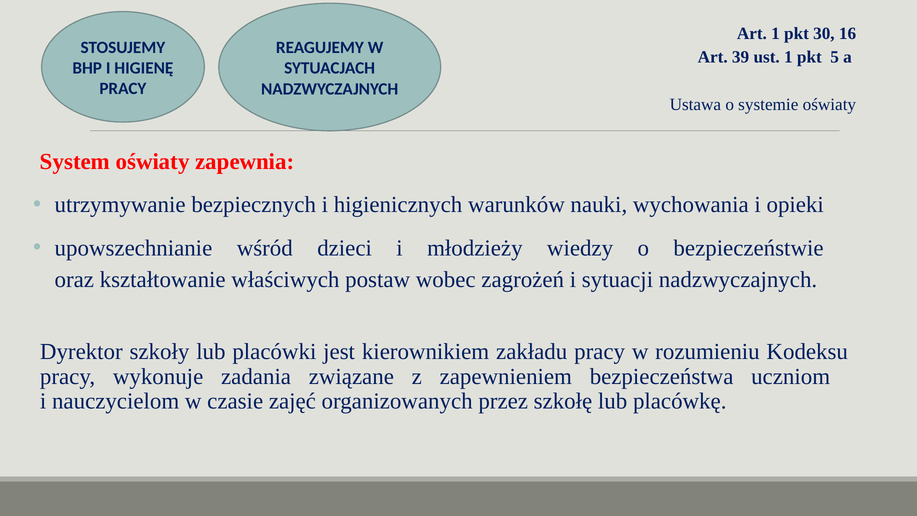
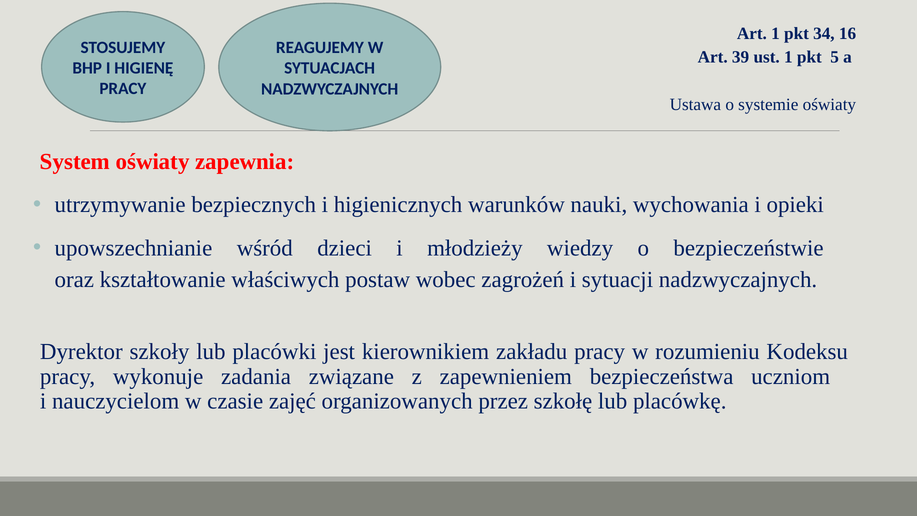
30: 30 -> 34 (824, 33)
